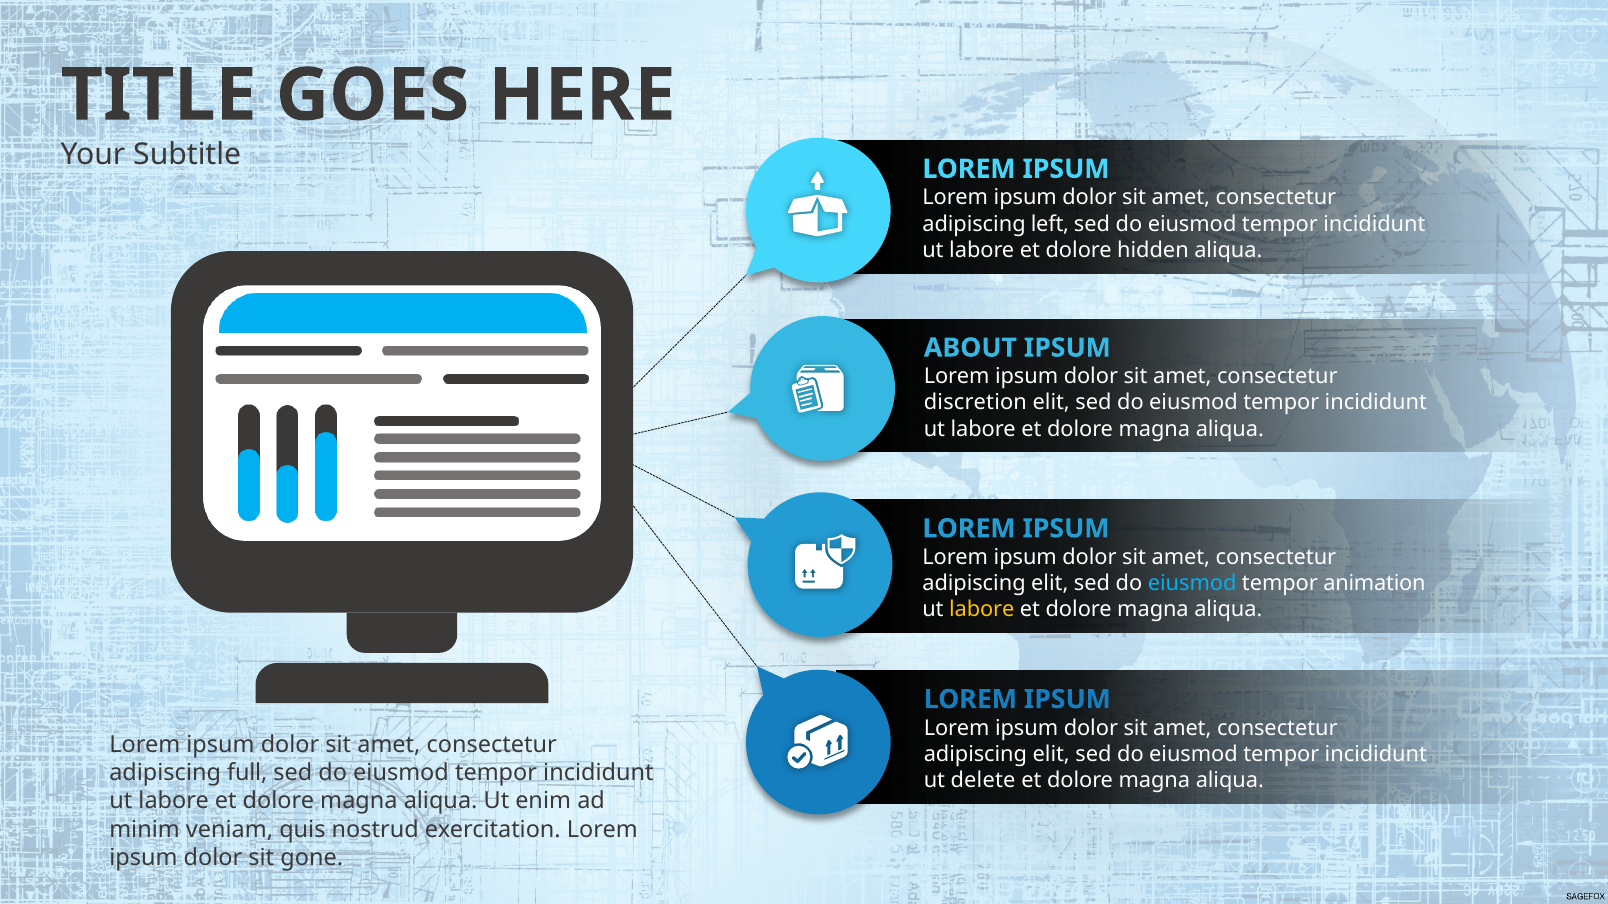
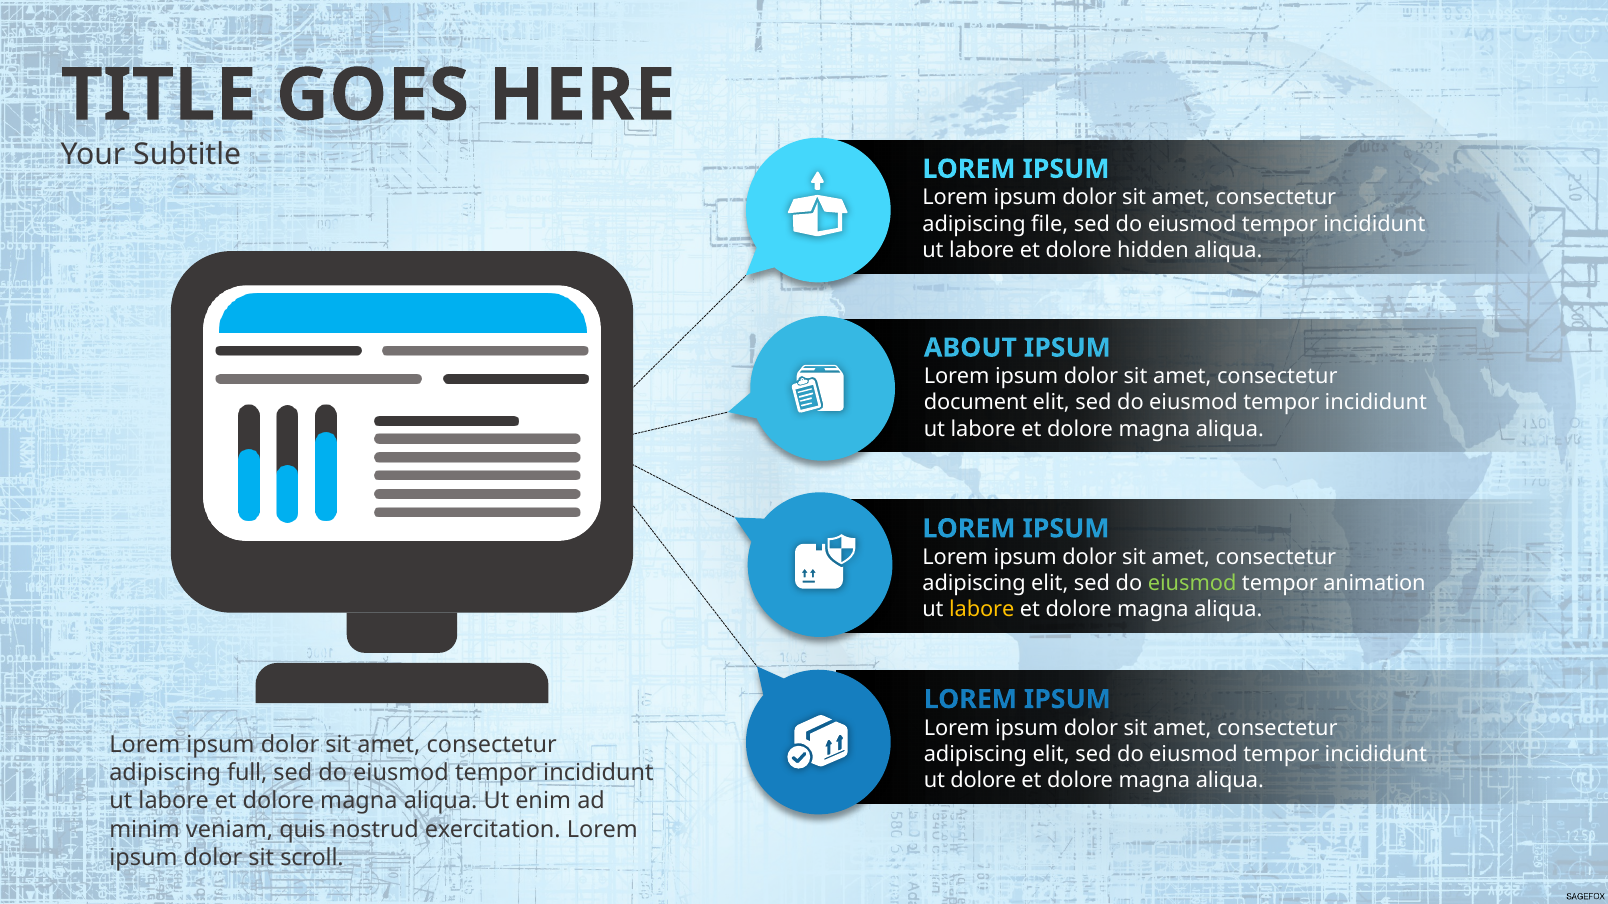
left: left -> file (1050, 224)
discretion: discretion -> document (976, 403)
eiusmod colour: light blue -> light green (1192, 584)
ut delete: delete -> dolore (983, 781)
gone: gone -> scroll (312, 858)
